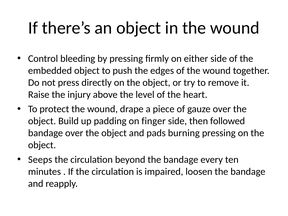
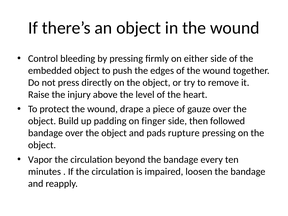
burning: burning -> rupture (184, 133)
Seeps: Seeps -> Vapor (40, 160)
